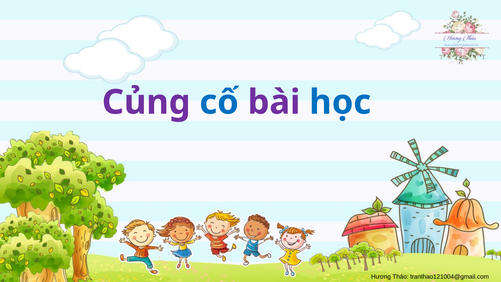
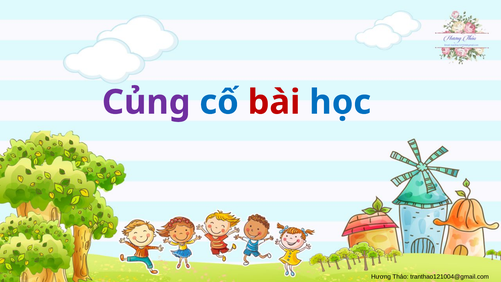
bài colour: purple -> red (274, 102)
